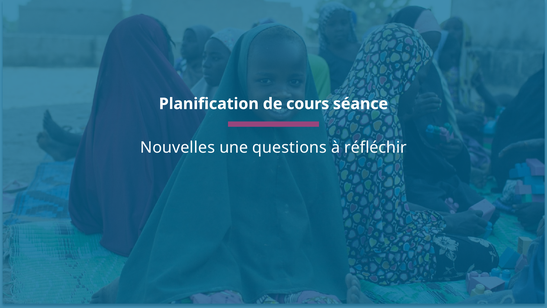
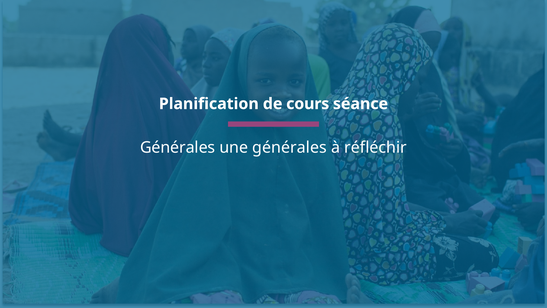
Nouvelles: Nouvelles -> Générales (178, 148)
une questions: questions -> générales (290, 148)
